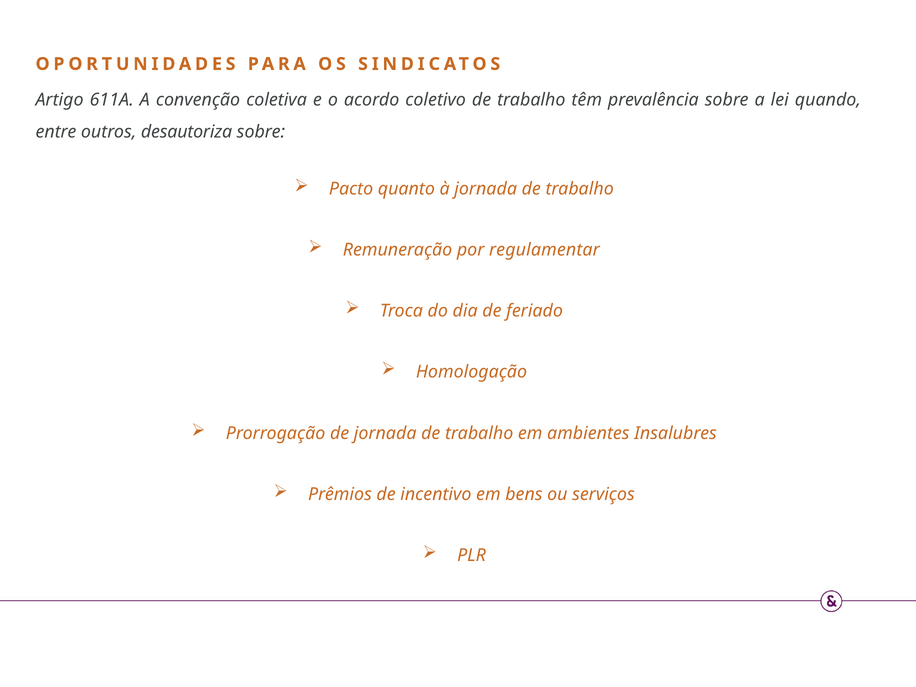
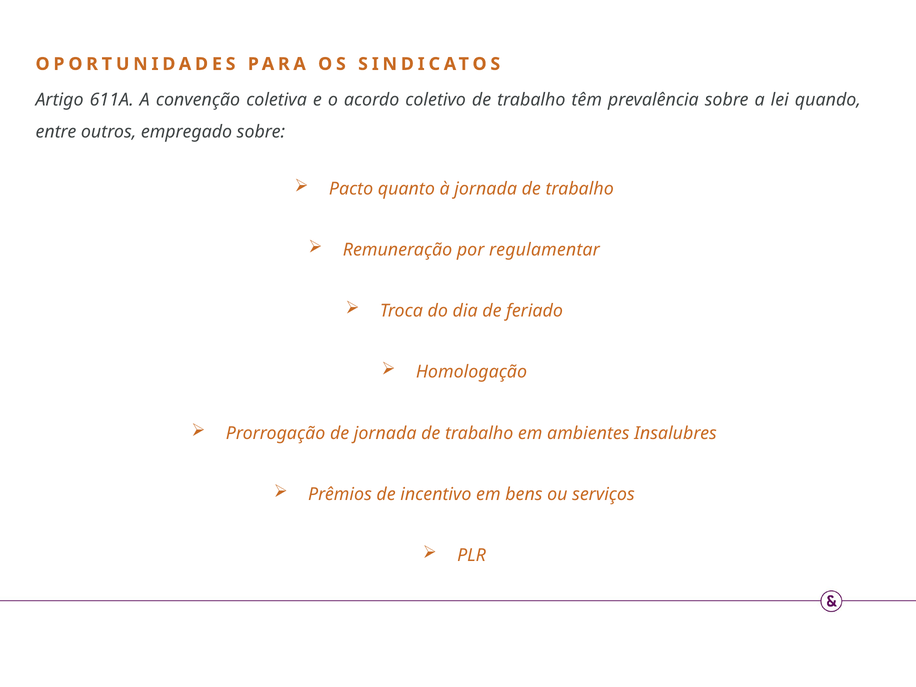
desautoriza: desautoriza -> empregado (187, 132)
